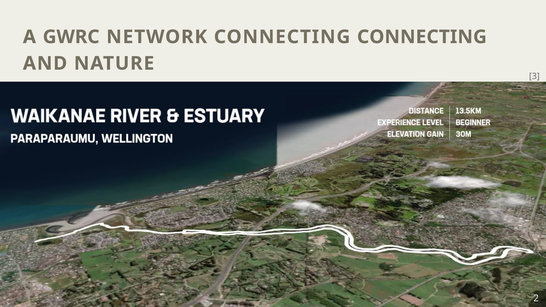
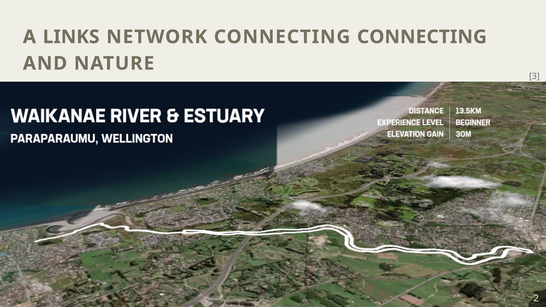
GWRC: GWRC -> LINKS (71, 37)
